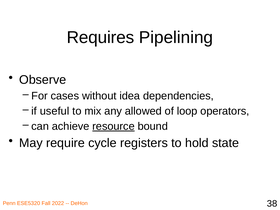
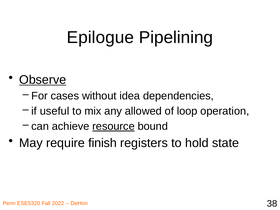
Requires: Requires -> Epilogue (100, 37)
Observe underline: none -> present (43, 80)
operators: operators -> operation (225, 111)
cycle: cycle -> finish (103, 143)
